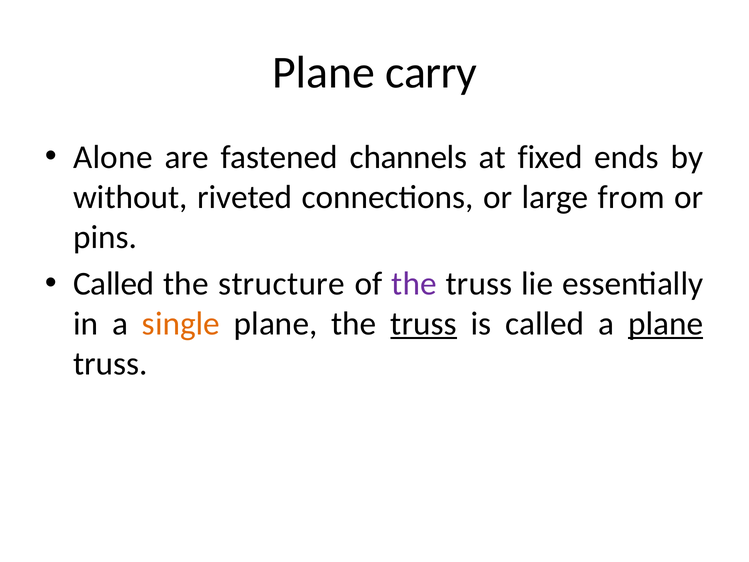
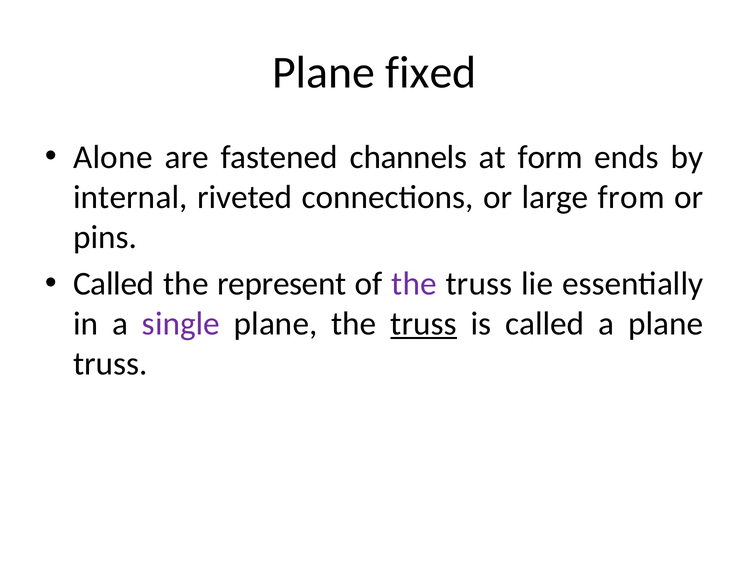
carry: carry -> fixed (431, 73)
fixed: fixed -> form (550, 157)
without: without -> internal (130, 197)
structure: structure -> represent (282, 284)
single colour: orange -> purple (181, 324)
plane underline: present -> none (666, 324)
